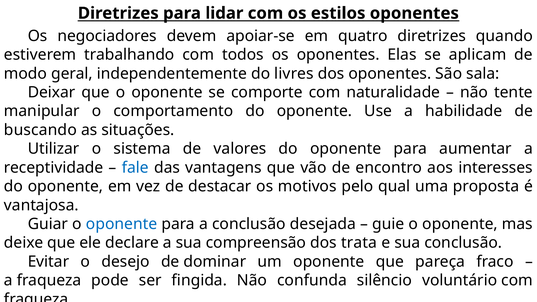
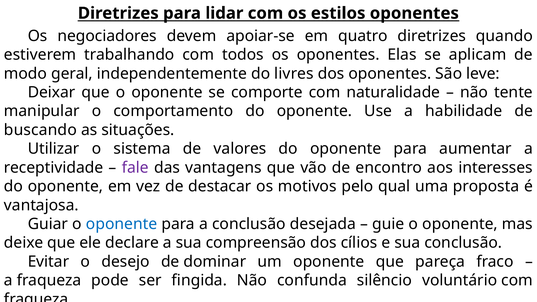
sala: sala -> leve (483, 74)
fale colour: blue -> purple (135, 168)
trata: trata -> cílios (359, 243)
